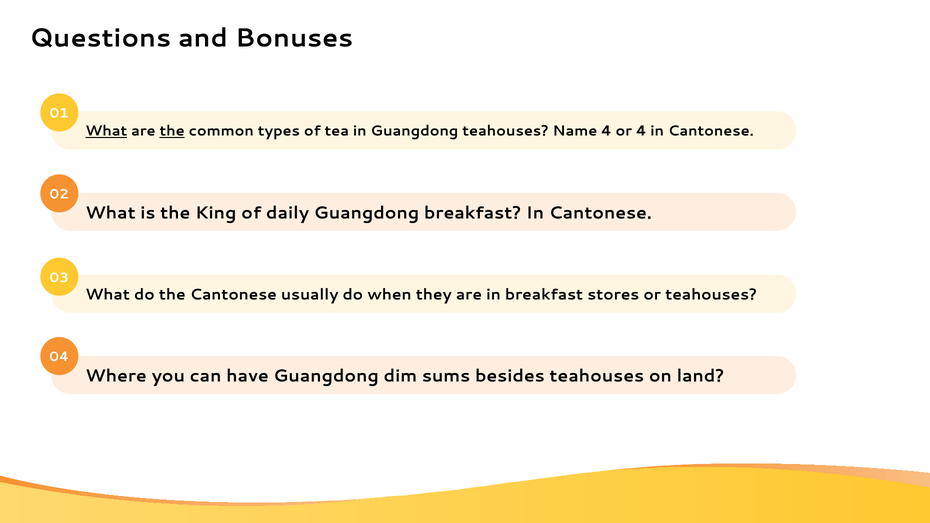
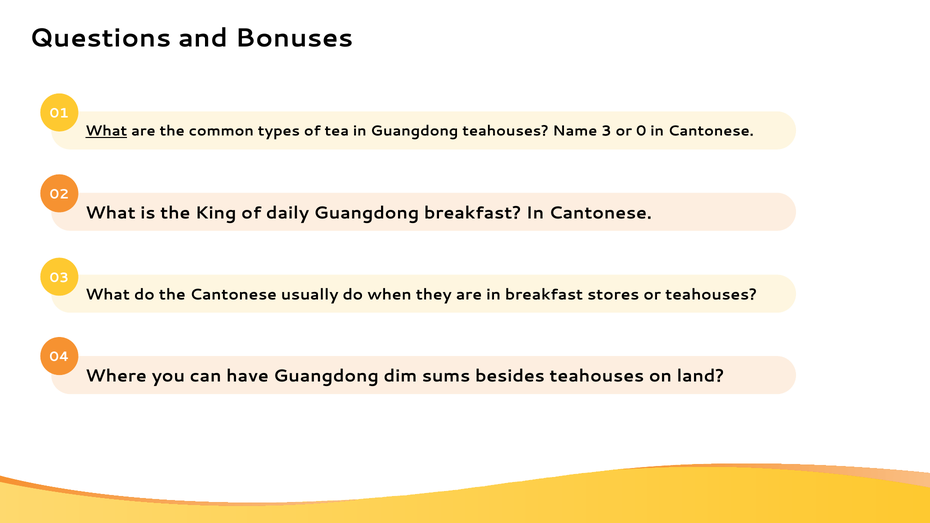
the underline: present -> none (172, 131)
Name 4: 4 -> 3 (606, 131)
or 4: 4 -> 0 (641, 131)
